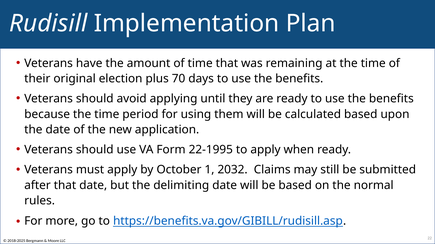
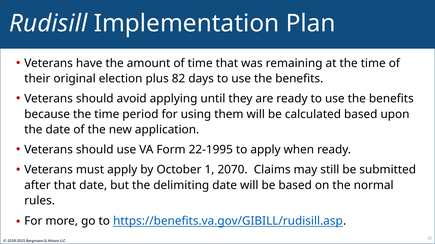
70: 70 -> 82 (179, 79)
2032: 2032 -> 2070 (233, 170)
